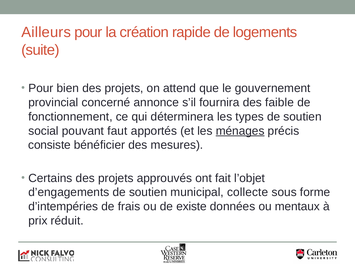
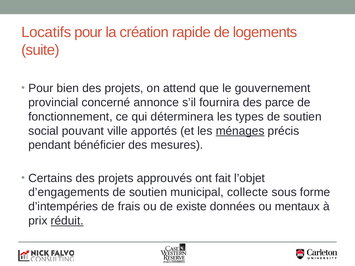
Ailleurs: Ailleurs -> Locatifs (46, 32)
faible: faible -> parce (280, 103)
faut: faut -> ville (117, 131)
consiste: consiste -> pendant (49, 145)
réduit underline: none -> present (67, 221)
